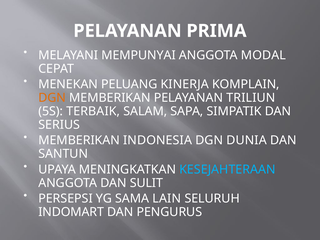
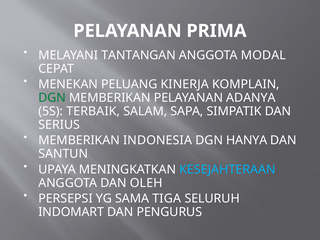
MEMPUNYAI: MEMPUNYAI -> TANTANGAN (139, 55)
DGN colour: orange -> green (52, 98)
TRILIUN: TRILIUN -> ADANYA (251, 98)
DUNIA: DUNIA -> HANYA (247, 140)
SULIT: SULIT -> OLEH (146, 183)
LAIN: LAIN -> TIGA (167, 199)
